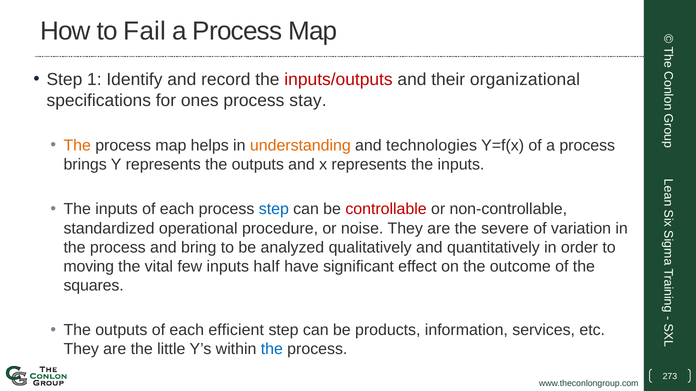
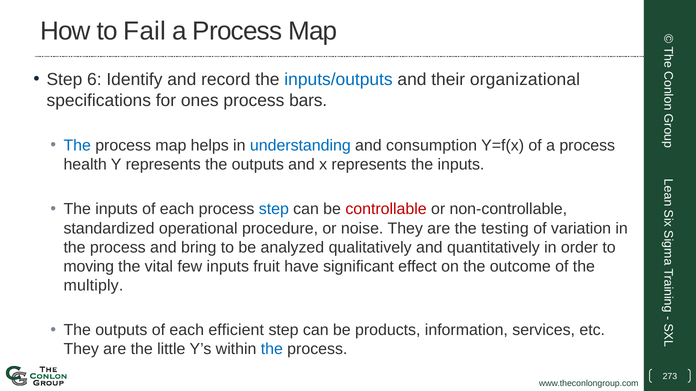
1: 1 -> 6 (94, 80)
inputs/outputs colour: red -> blue (339, 80)
stay: stay -> bars (308, 100)
The colour: orange -> blue (77, 146)
understanding colour: orange -> blue (300, 146)
technologies: technologies -> consumption (432, 146)
brings: brings -> health (85, 165)
severe: severe -> testing (505, 229)
half: half -> fruit (267, 267)
squares: squares -> multiply (93, 286)
